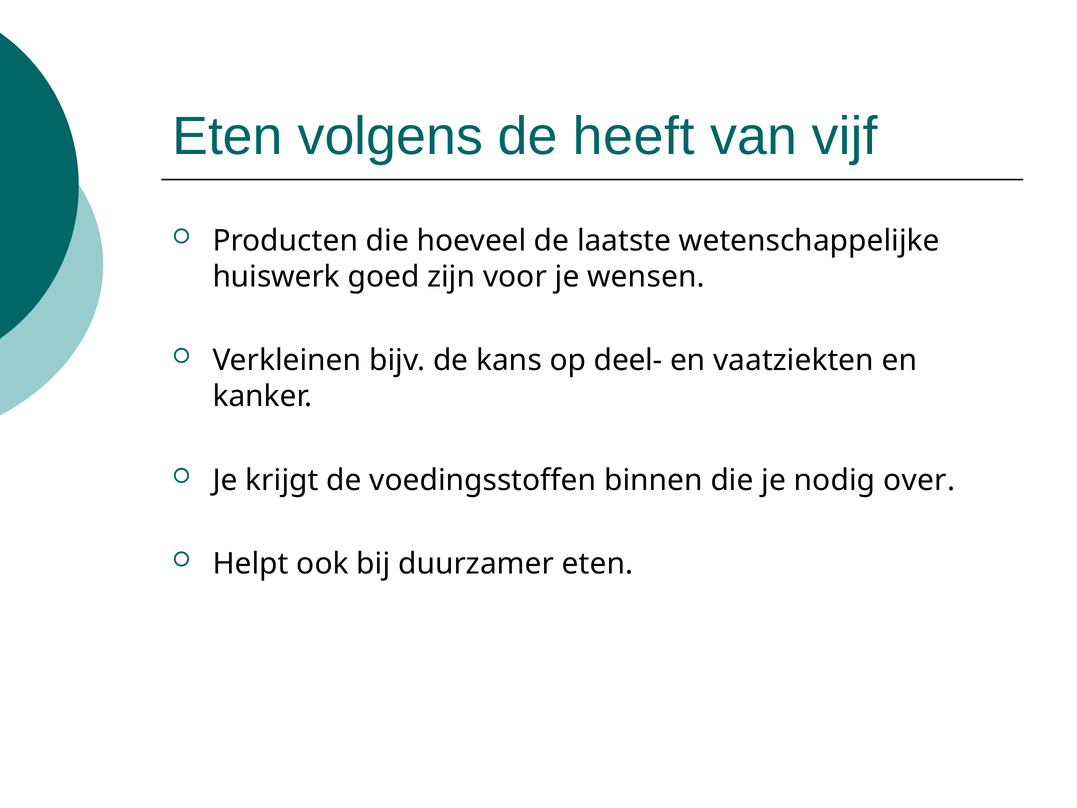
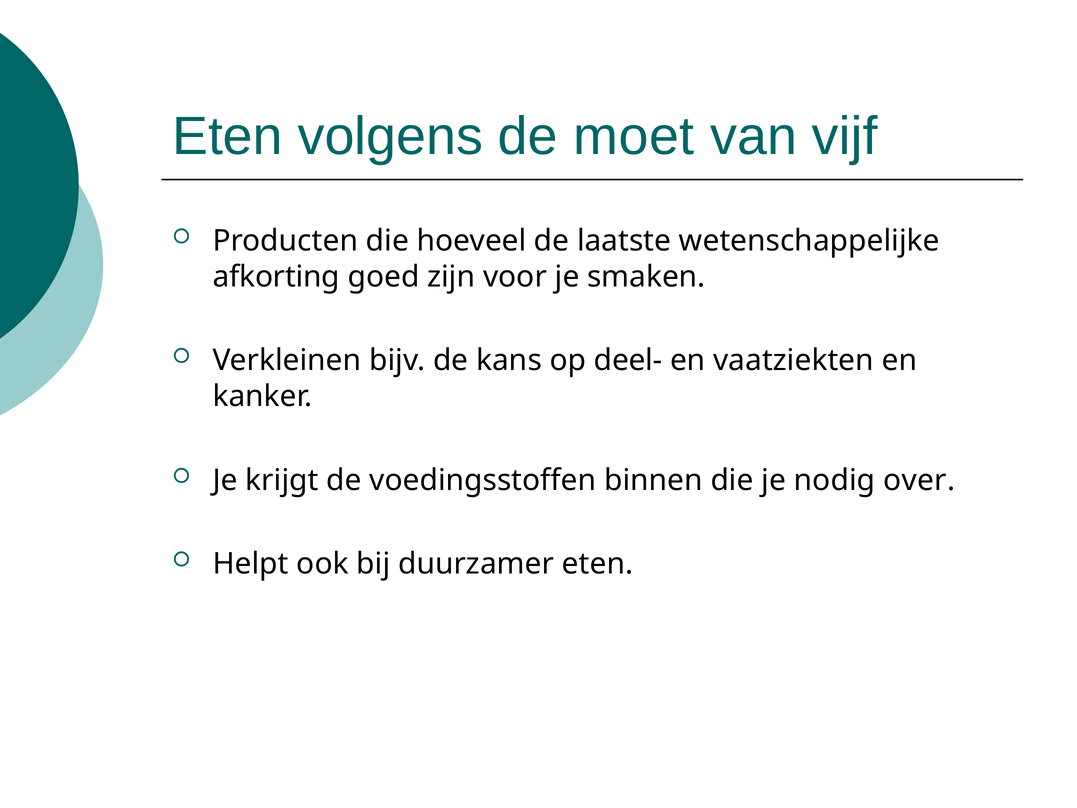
heeft: heeft -> moet (634, 136)
huiswerk: huiswerk -> afkorting (276, 277)
wensen: wensen -> smaken (646, 277)
